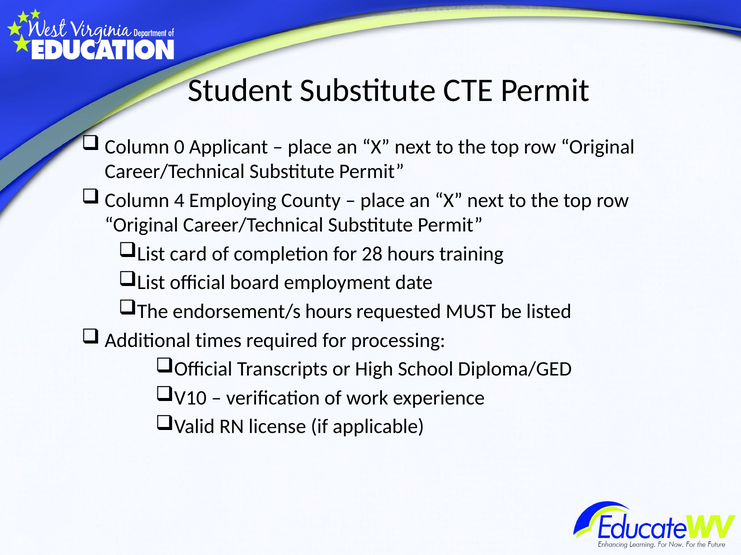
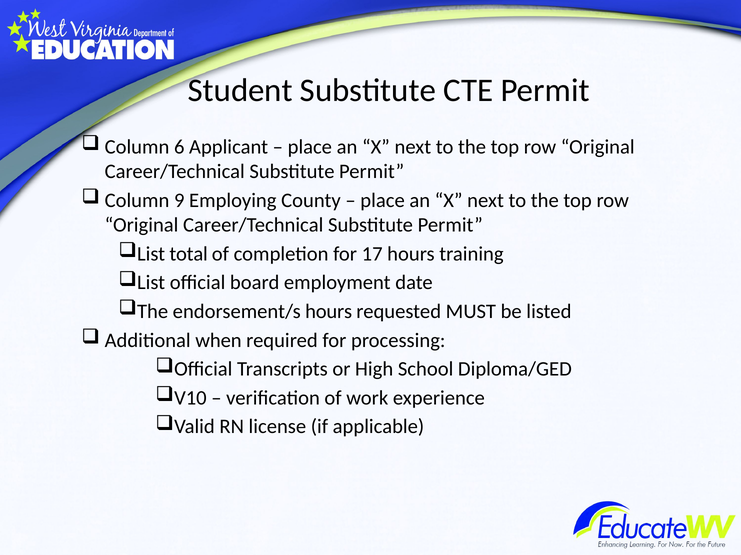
0: 0 -> 6 (179, 147)
4: 4 -> 9 (179, 201)
card: card -> total (189, 254)
28: 28 -> 17 (372, 254)
times: times -> when (218, 341)
